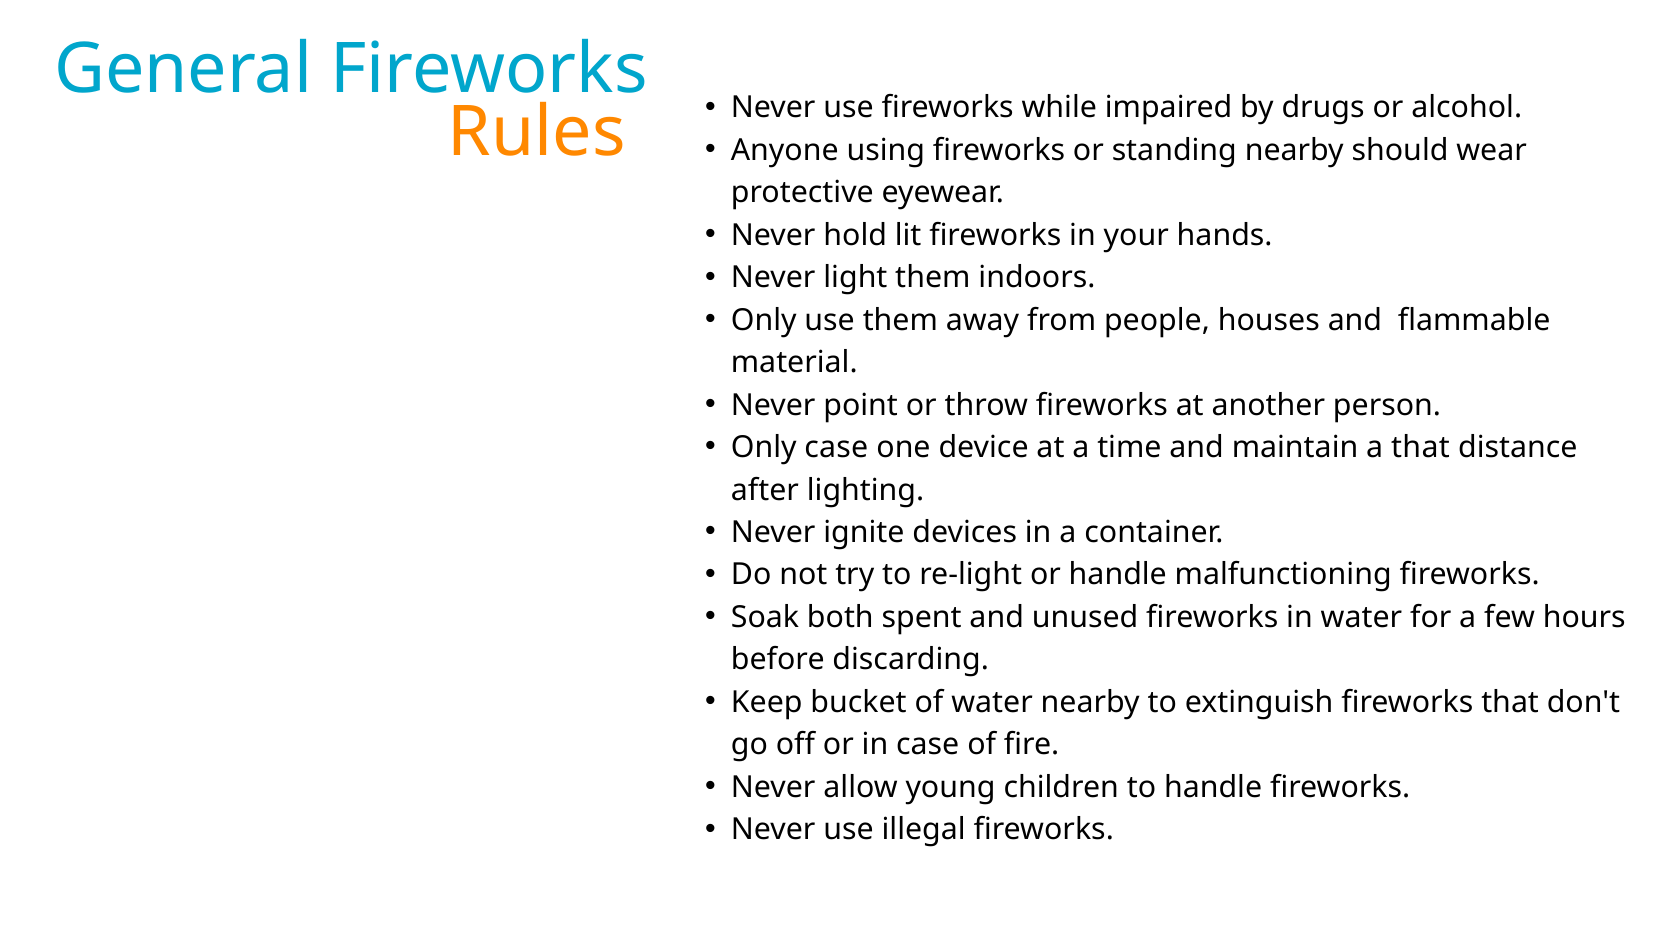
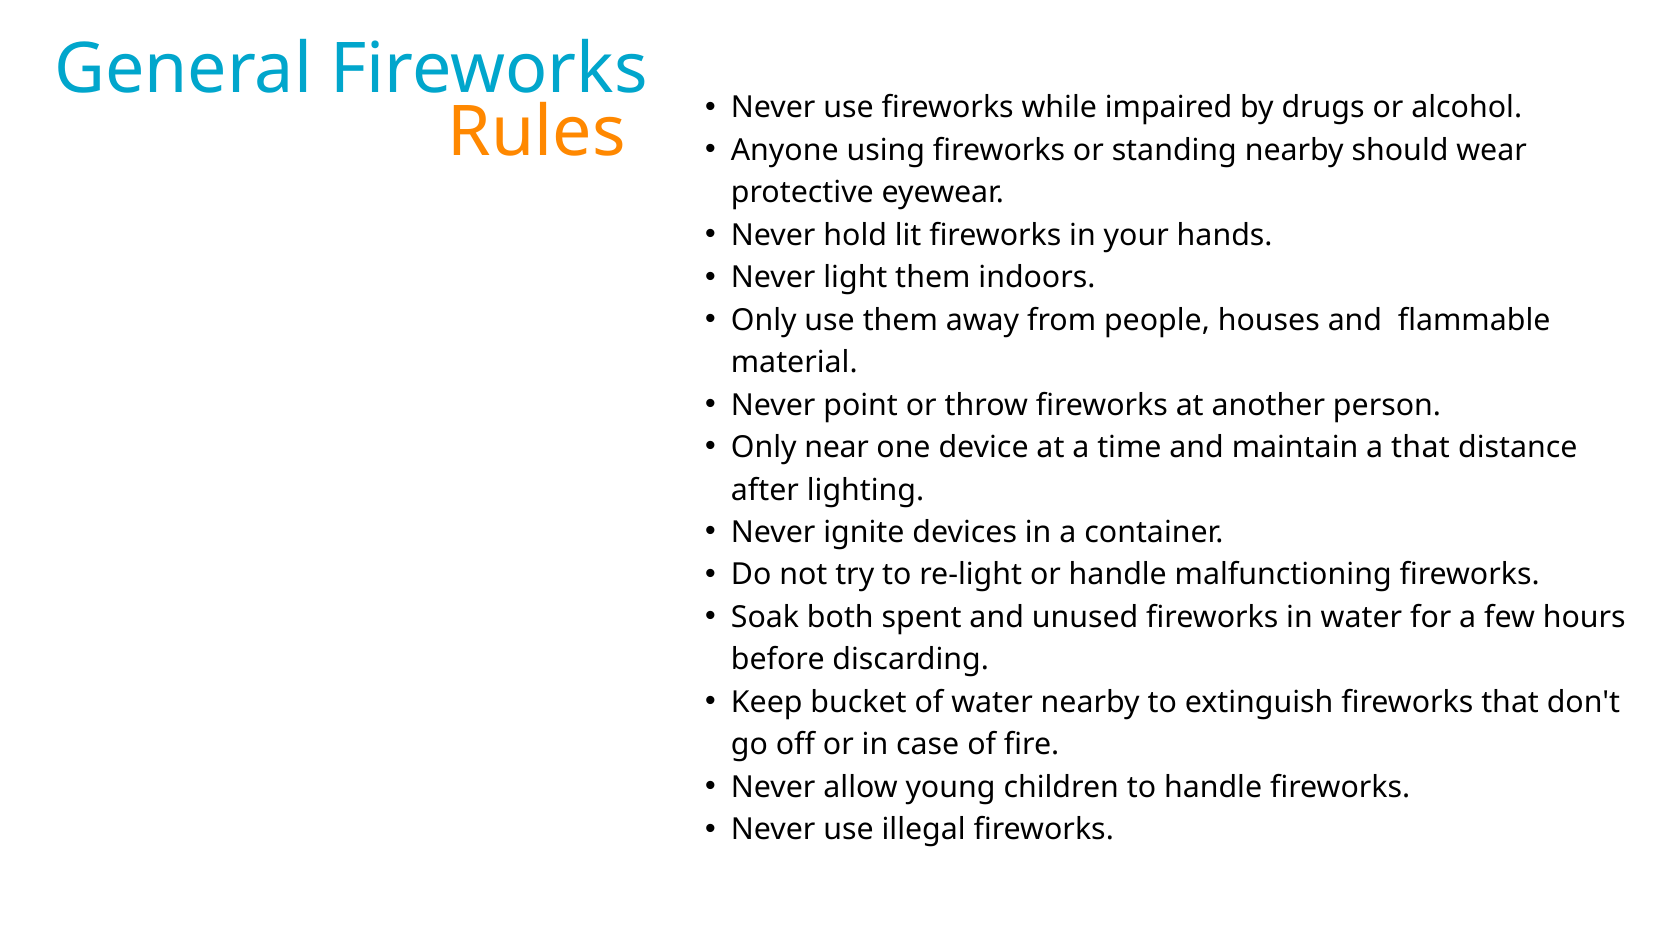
Only case: case -> near (837, 448)
